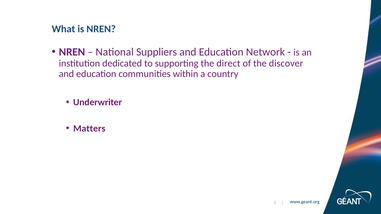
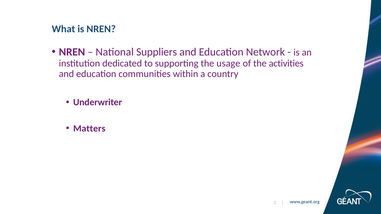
direct: direct -> usage (228, 63)
discover: discover -> activities (286, 63)
